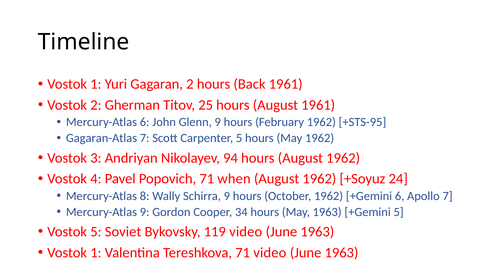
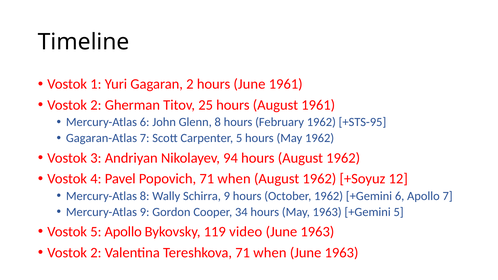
hours Back: Back -> June (249, 84)
Glenn 9: 9 -> 8 (218, 122)
24: 24 -> 12 (398, 179)
5 Soviet: Soviet -> Apollo (123, 232)
1: 1 -> 2 (96, 253)
Tereshkova 71 video: video -> when (270, 253)
